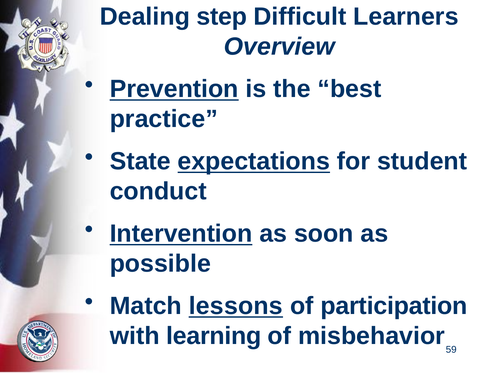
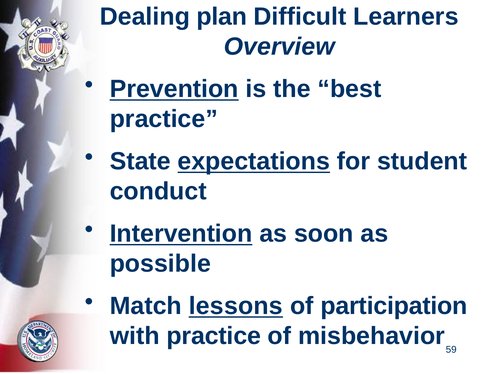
step: step -> plan (222, 17)
with learning: learning -> practice (214, 336)
